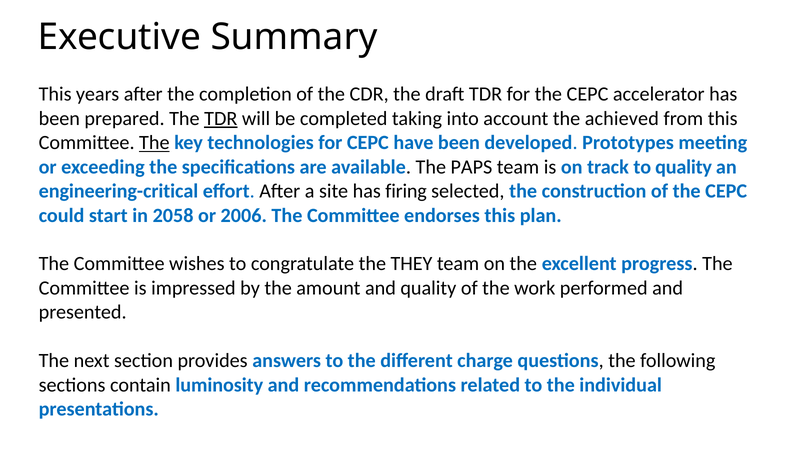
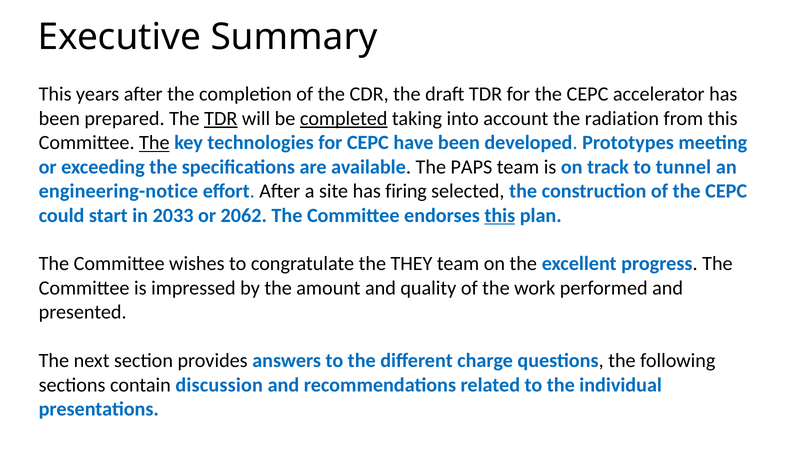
completed underline: none -> present (344, 119)
achieved: achieved -> radiation (622, 119)
to quality: quality -> tunnel (683, 167)
engineering-critical: engineering-critical -> engineering-notice (118, 191)
2058: 2058 -> 2033 (173, 215)
2006: 2006 -> 2062 (244, 215)
this underline: none -> present (500, 215)
luminosity: luminosity -> discussion (219, 385)
